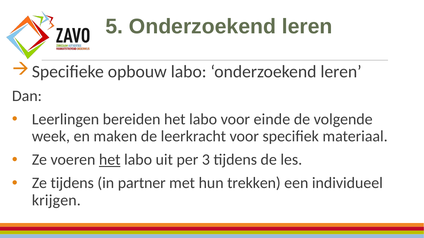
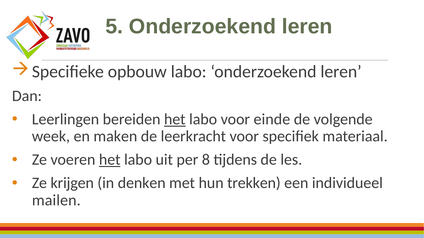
het underline: none -> present (175, 120)
3: 3 -> 8 (206, 160)
Ze tijdens: tijdens -> krijgen (72, 183)
partner: partner -> denken (142, 183)
krijgen: krijgen -> mailen (56, 201)
